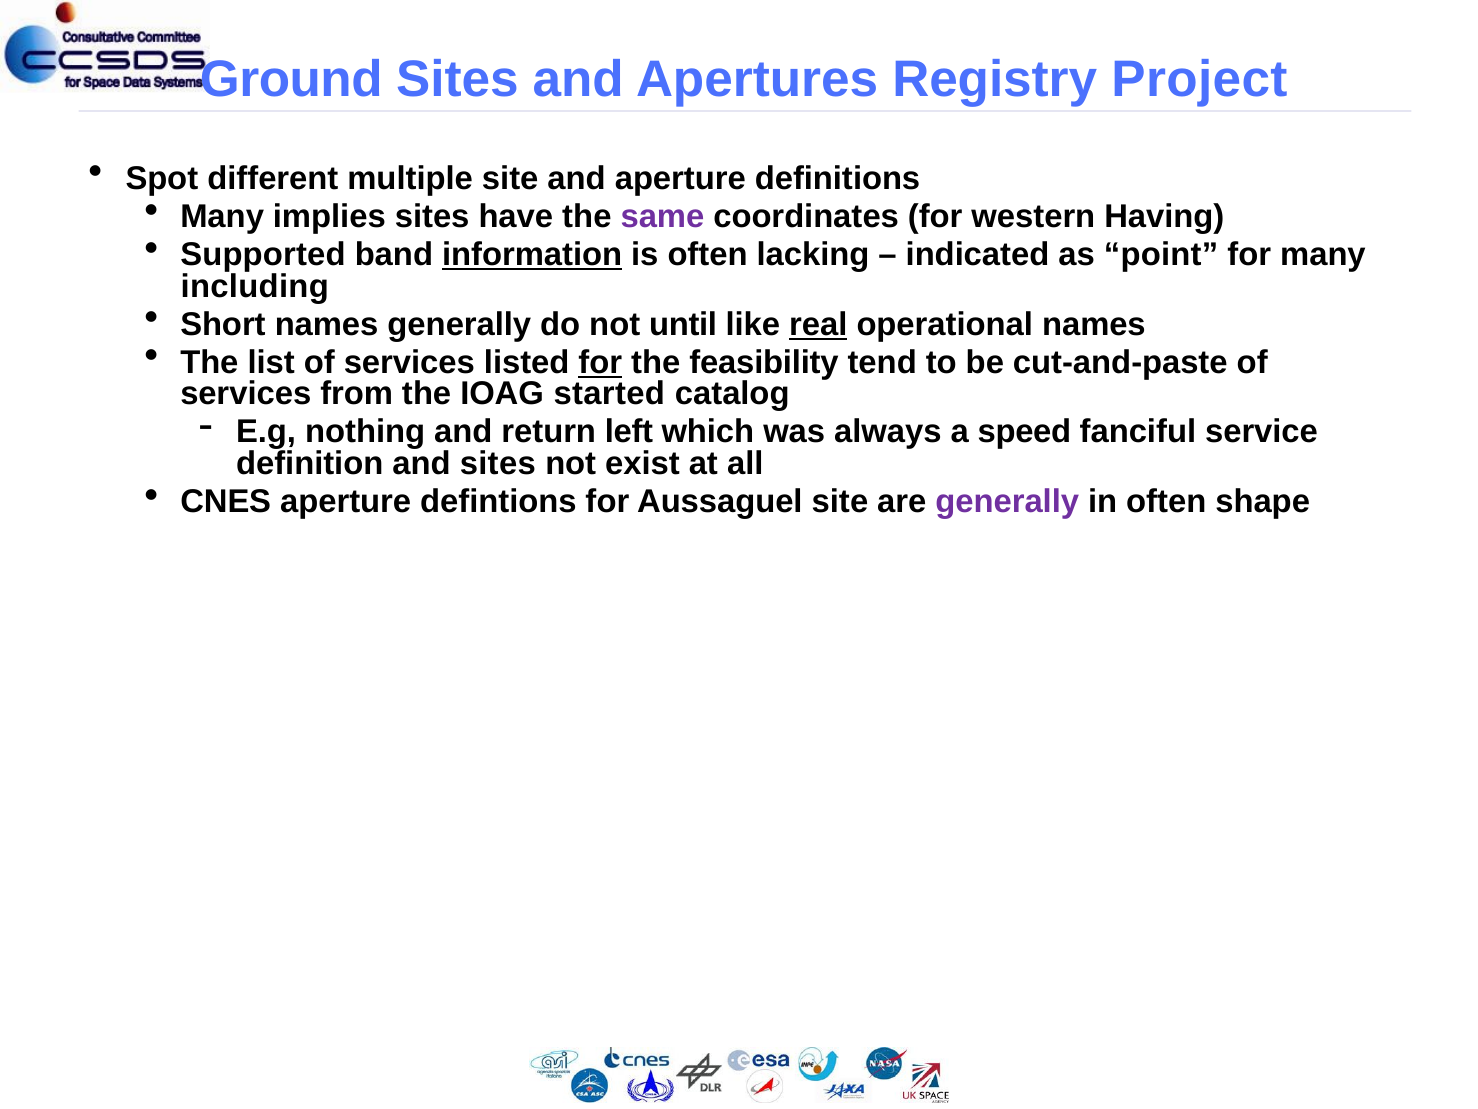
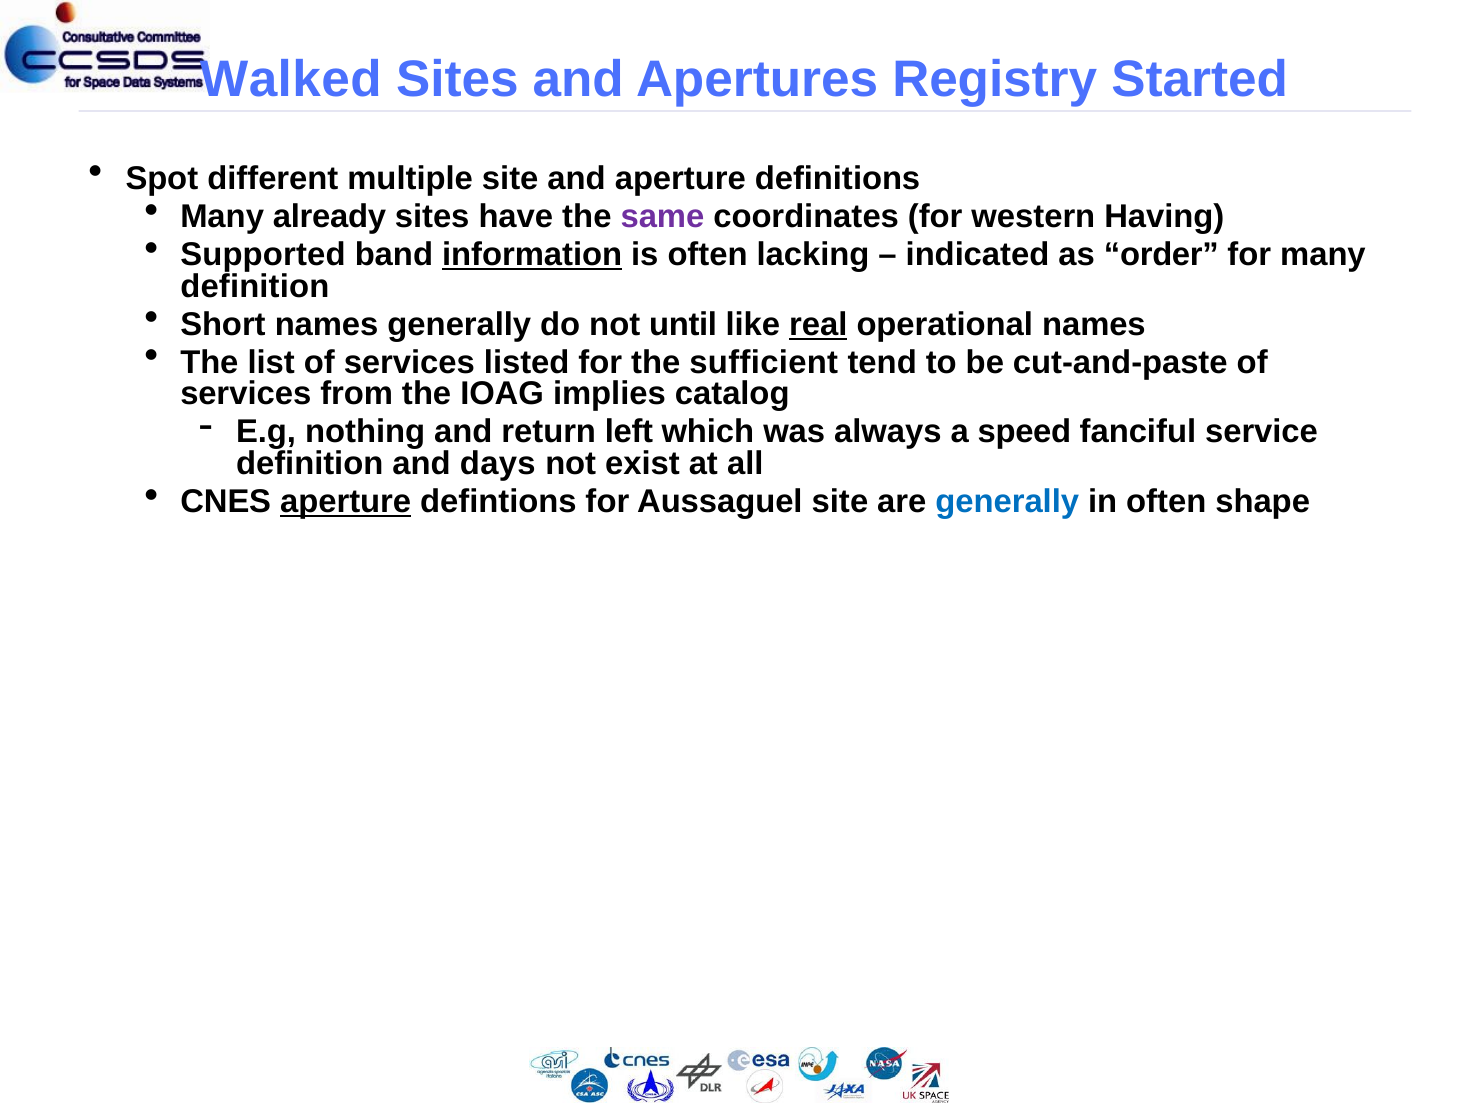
Ground: Ground -> Walked (291, 79)
Project: Project -> Started (1200, 79)
implies: implies -> already (329, 217)
point: point -> order (1161, 255)
including: including -> definition (255, 286)
for underline: present -> none (600, 362)
feasibility: feasibility -> sufficient (764, 362)
started: started -> implies (609, 394)
and sites: sites -> days (498, 463)
aperture underline: none -> present (346, 502)
generally colour: purple -> blue (1007, 502)
